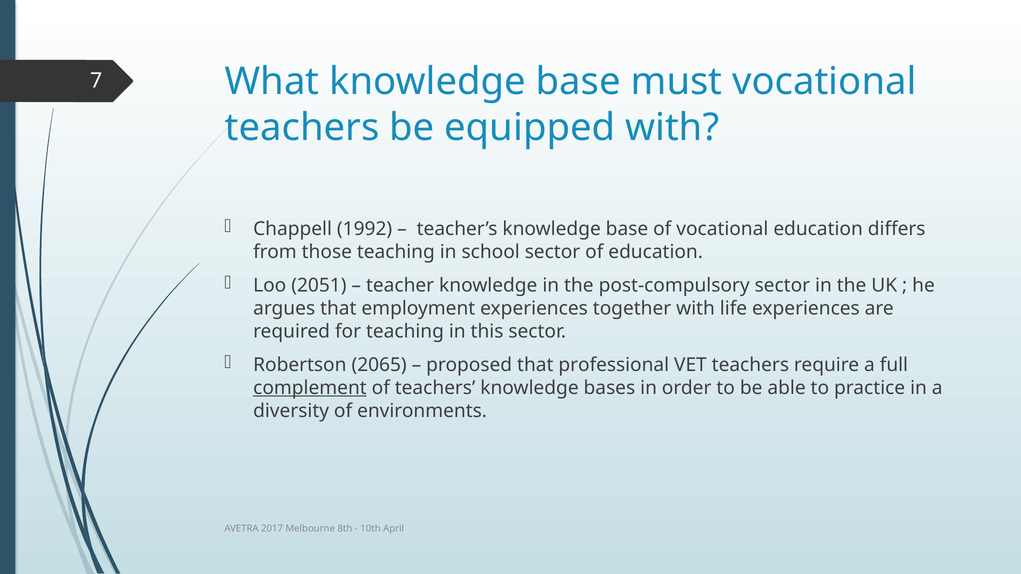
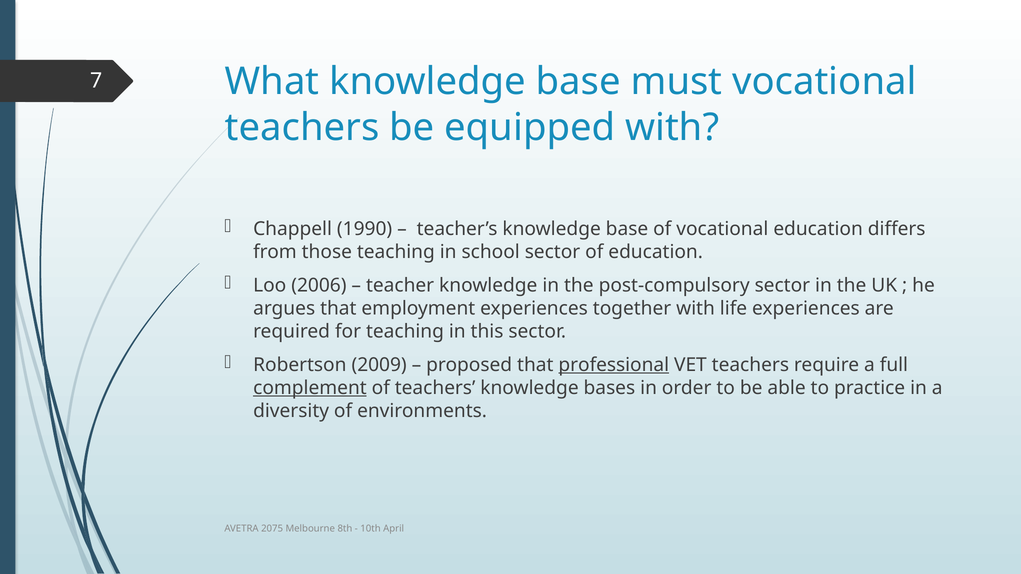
1992: 1992 -> 1990 (365, 229)
2051: 2051 -> 2006 (319, 286)
2065: 2065 -> 2009 (379, 365)
professional underline: none -> present (614, 365)
2017: 2017 -> 2075 (272, 529)
